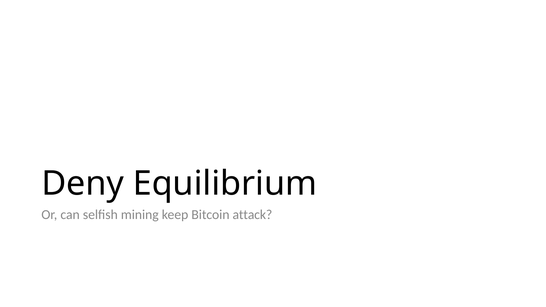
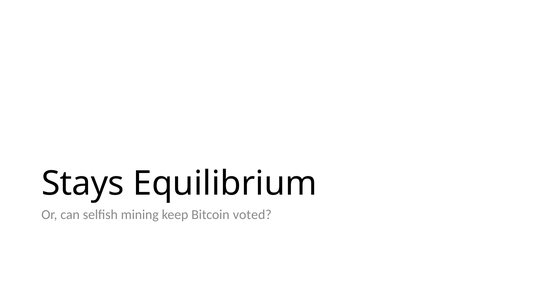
Deny: Deny -> Stays (83, 184)
attack: attack -> voted (252, 215)
